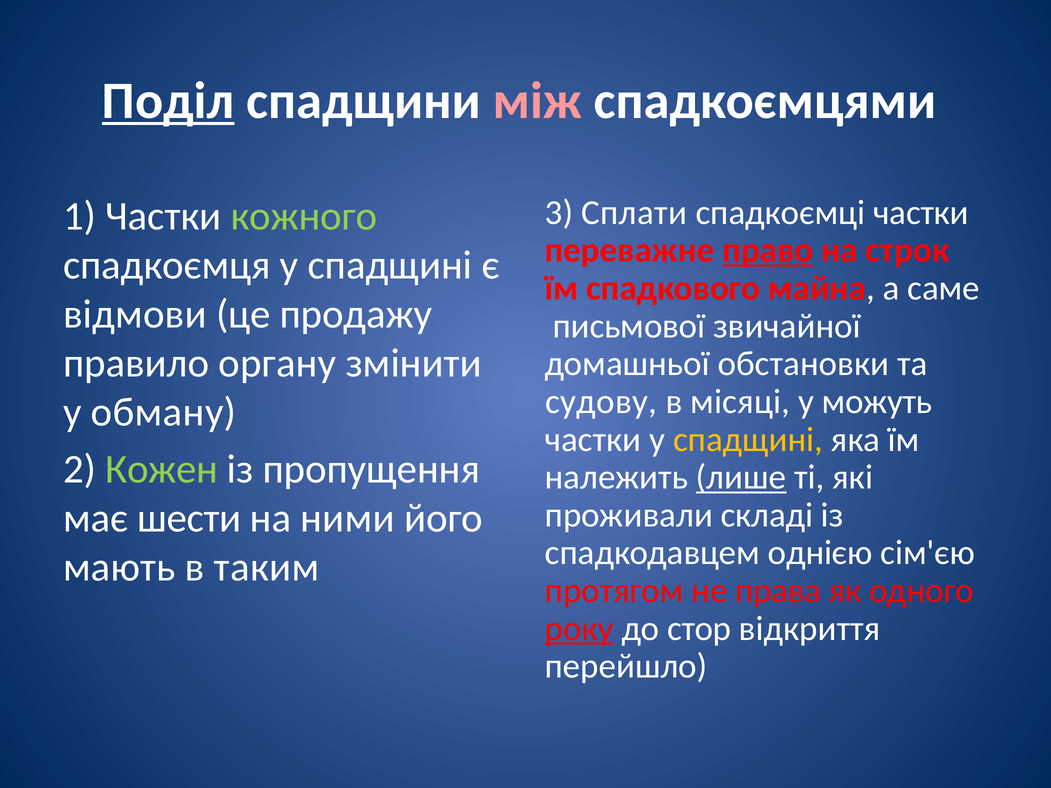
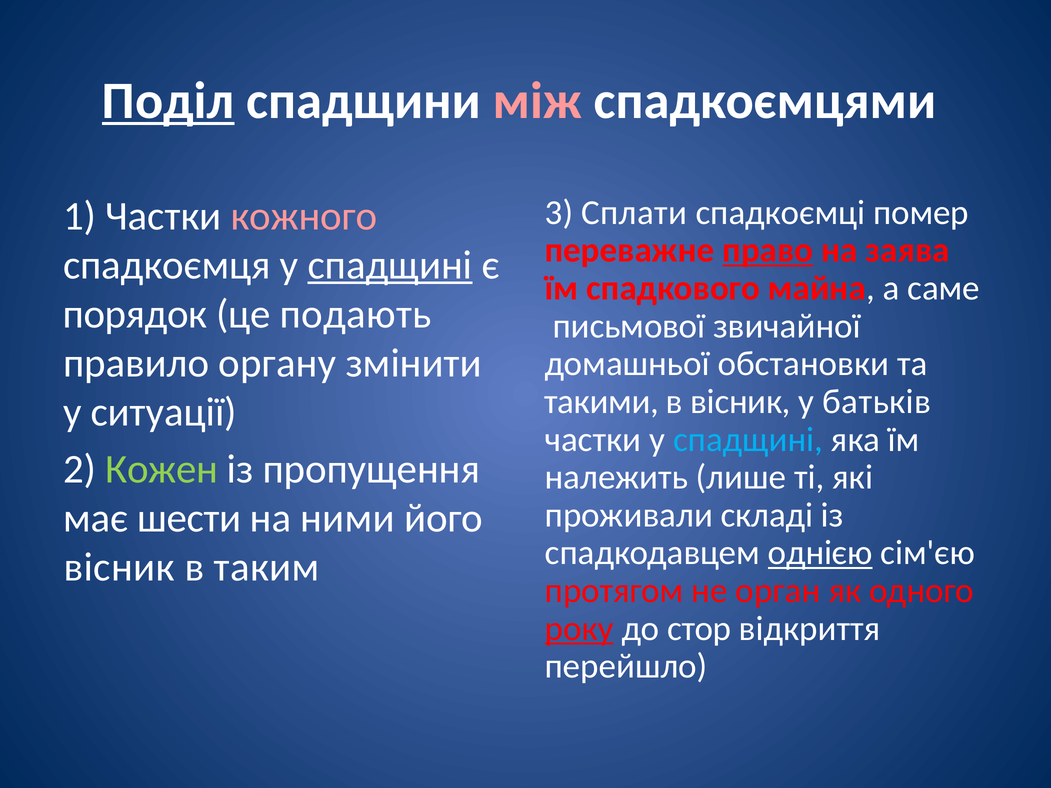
спадкоємці частки: частки -> помер (921, 213)
кожного colour: light green -> pink (304, 216)
строк: строк -> заява (908, 250)
спадщині underline: none -> present (390, 265)
відмови: відмови -> порядок (135, 314)
продажу: продажу -> подають (356, 314)
судову: судову -> такими (602, 402)
в місяці: місяці -> вісник (741, 402)
можуть: можуть -> батьків (877, 402)
обману: обману -> ситуації (164, 412)
спадщині colour: yellow -> light blue (748, 440)
лише underline: present -> none (741, 477)
однією underline: none -> present (820, 553)
мають: мають -> вісник (119, 567)
права: права -> орган (778, 591)
